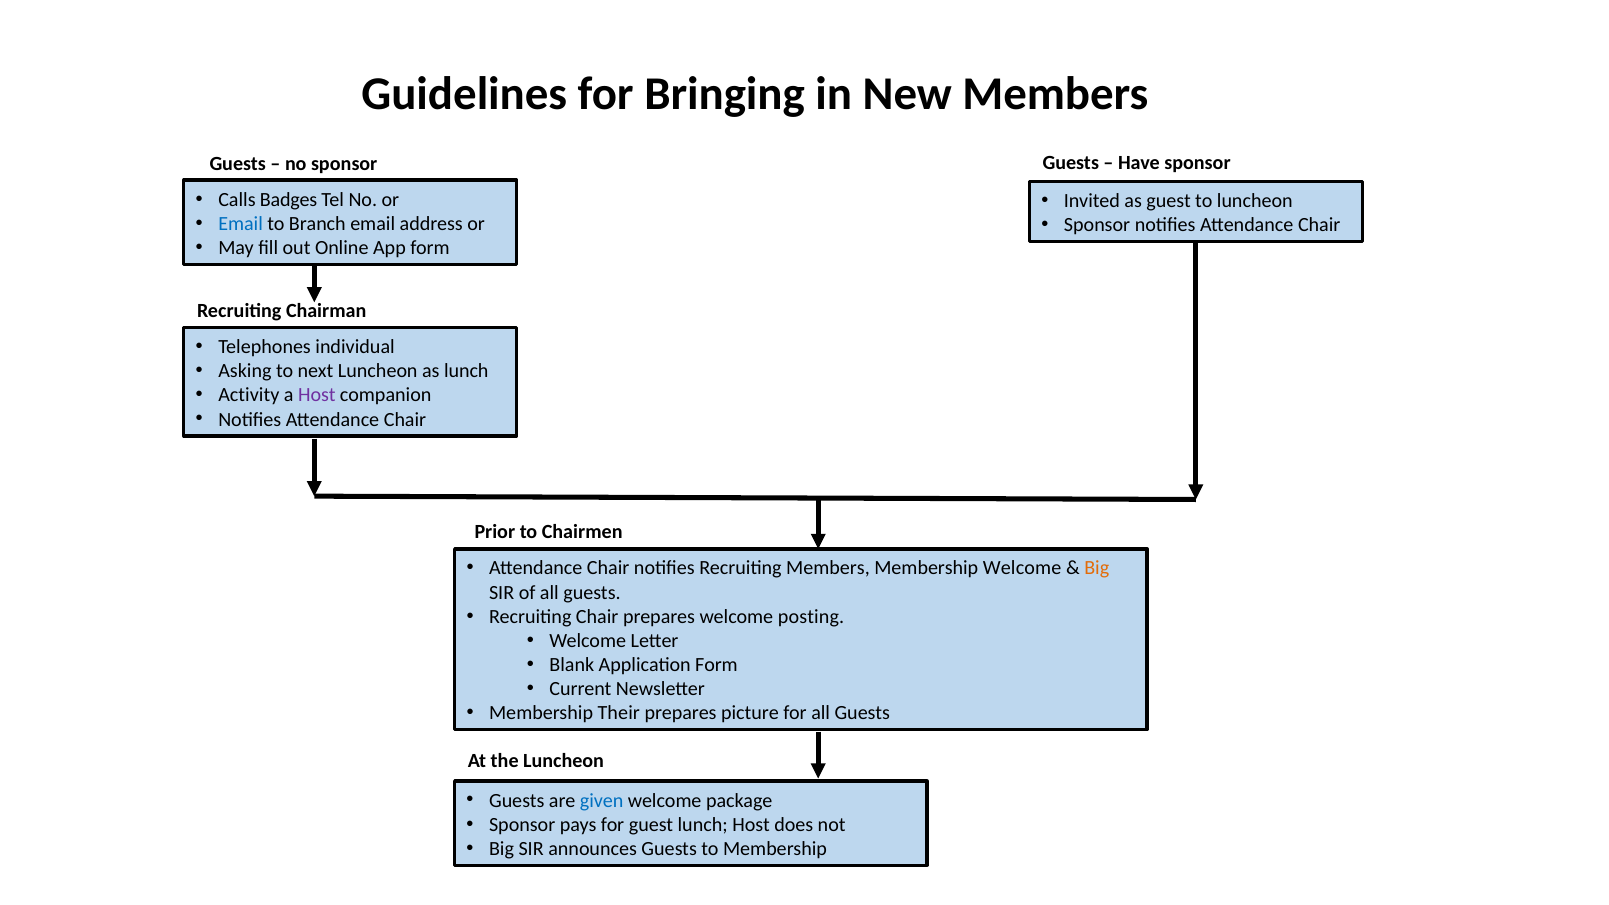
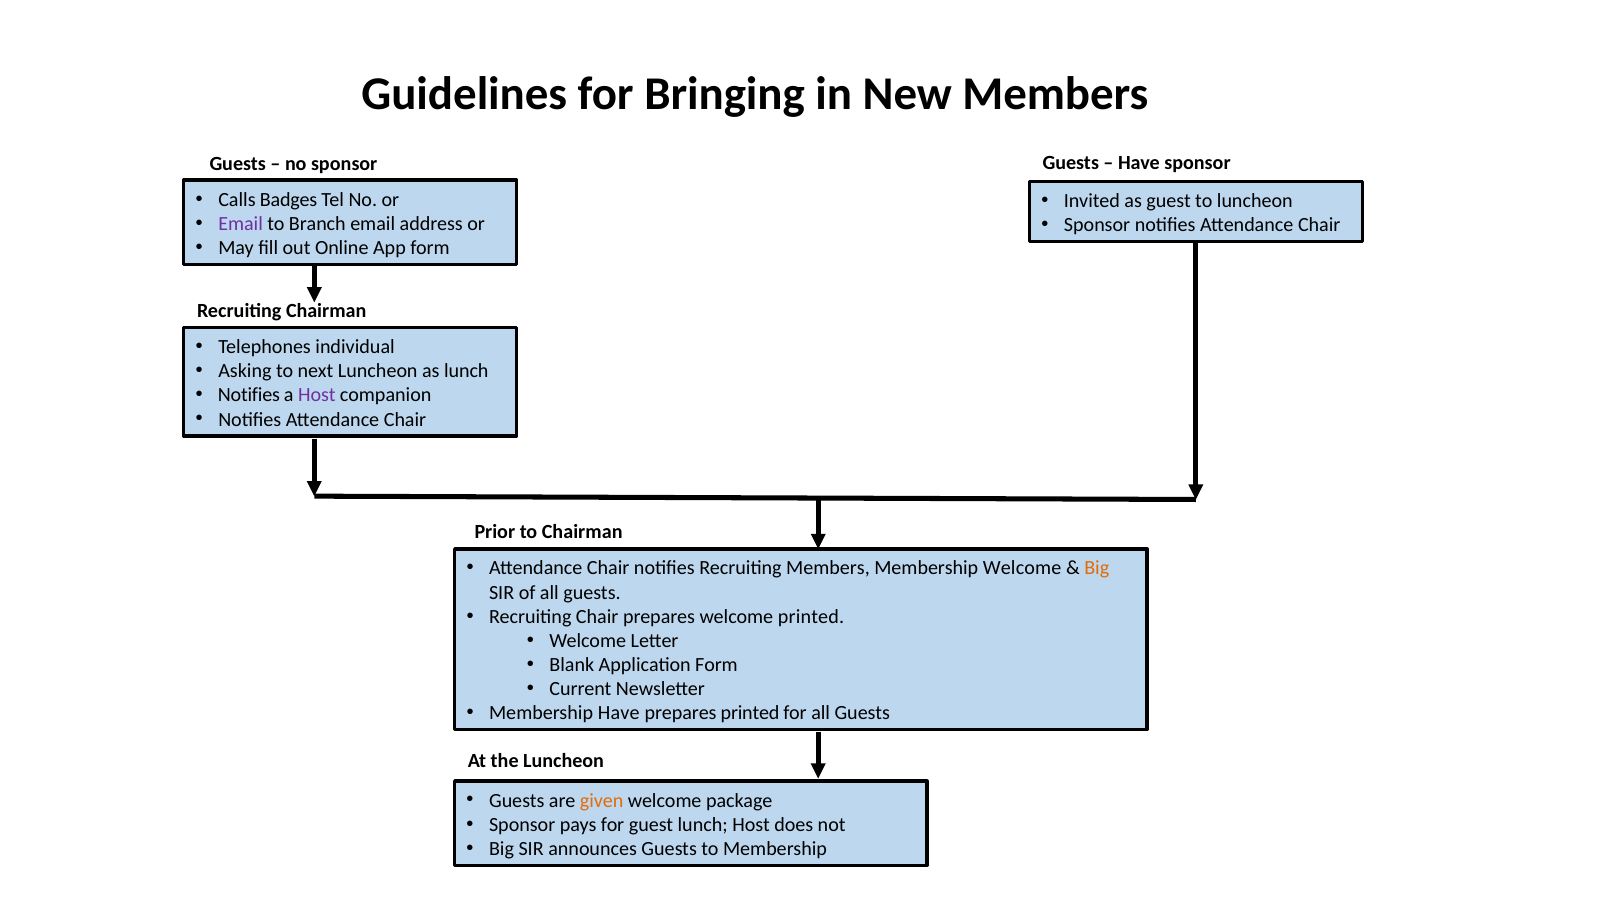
Email colour: blue -> purple (241, 224)
Activity: Activity -> Notifies (249, 395)
to Chairmen: Chairmen -> Chairman (582, 532)
welcome posting: posting -> printed (811, 617)
Membership Their: Their -> Have (619, 713)
prepares picture: picture -> printed (750, 713)
given colour: blue -> orange (602, 800)
